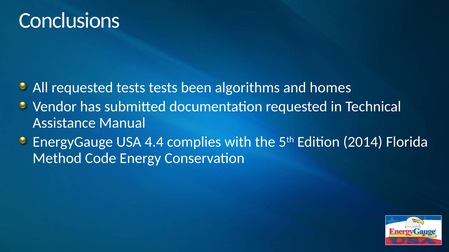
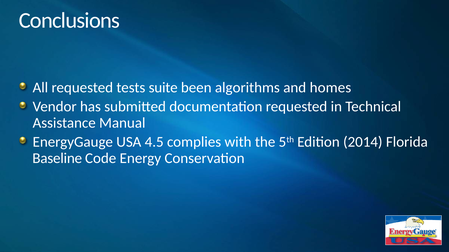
tests tests: tests -> suite (163, 88)
4.4: 4.4 -> 4.5 (154, 142)
Method: Method -> Baseline (57, 158)
